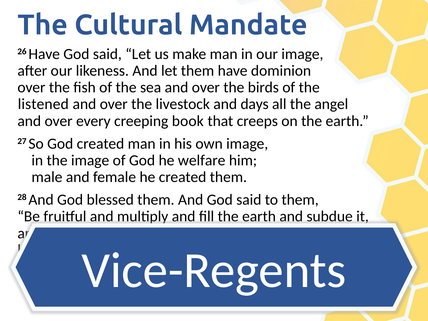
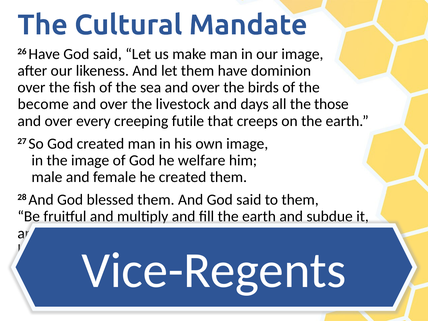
listened: listened -> become (43, 104)
angel: angel -> those (331, 104)
book: book -> futile (188, 121)
